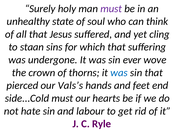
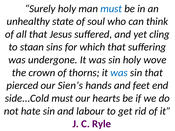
must colour: purple -> blue (111, 9)
sin ever: ever -> holy (132, 60)
Vals’s: Vals’s -> Sien’s (70, 86)
